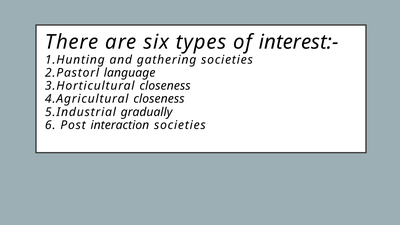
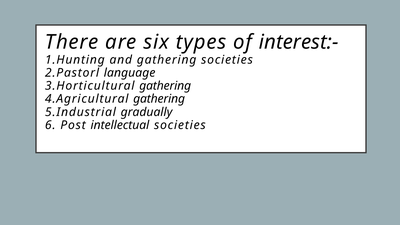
3.Horticultural closeness: closeness -> gathering (165, 86)
4.Agricultural closeness: closeness -> gathering (159, 99)
interaction: interaction -> intellectual (120, 125)
